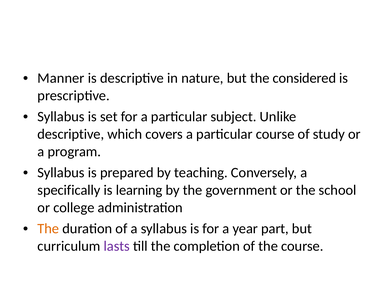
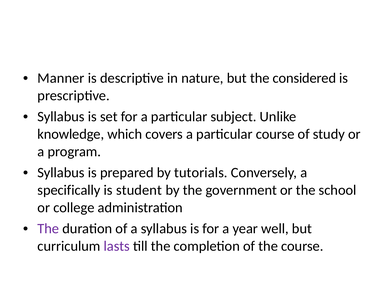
descriptive: descriptive -> knowledge (71, 134)
teaching: teaching -> tutorials (201, 173)
learning: learning -> student (139, 190)
The colour: orange -> purple (48, 229)
part: part -> well (275, 229)
